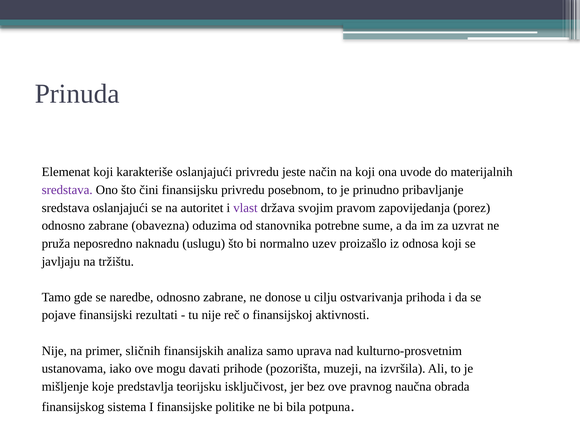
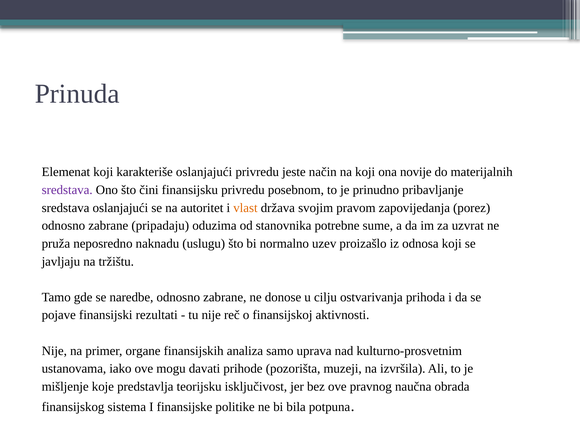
uvode: uvode -> novije (416, 172)
vlast colour: purple -> orange (245, 208)
obavezna: obavezna -> pripadaju (160, 226)
sličnih: sličnih -> organe (143, 351)
